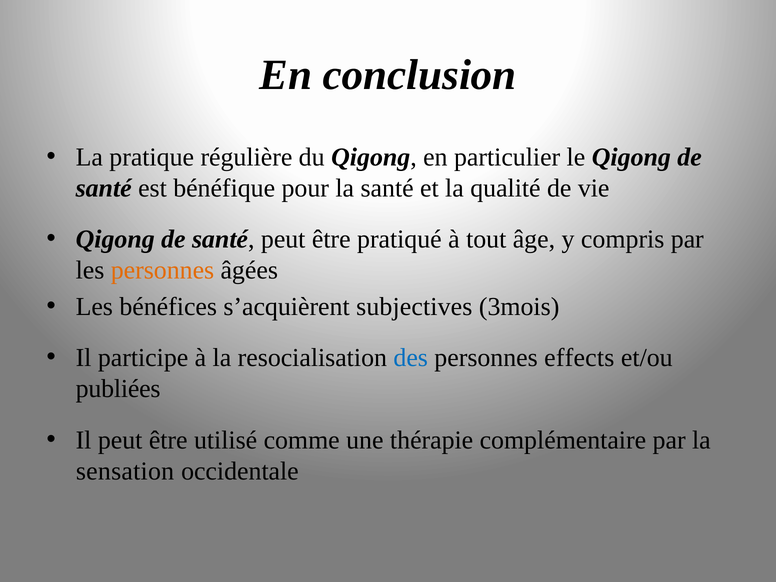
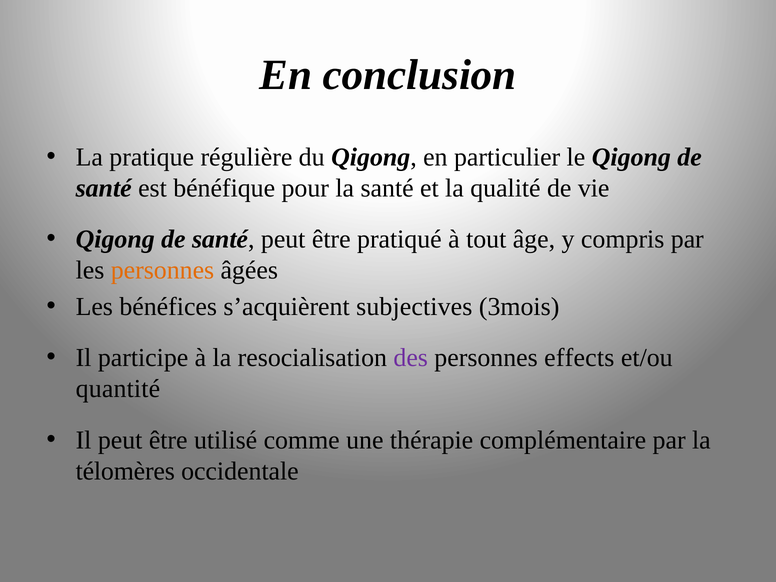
des colour: blue -> purple (411, 358)
publiées: publiées -> quantité (118, 389)
sensation: sensation -> télomères (125, 471)
